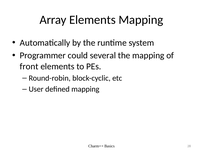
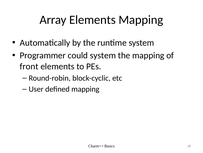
could several: several -> system (103, 55)
